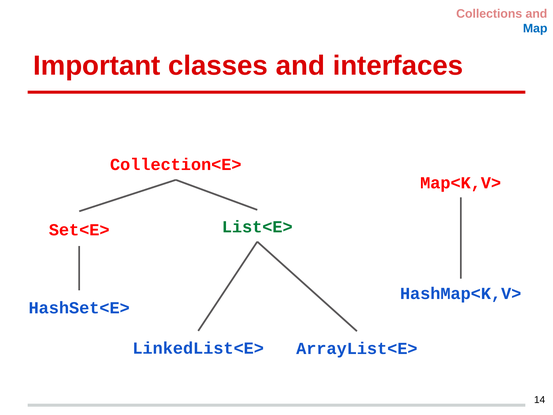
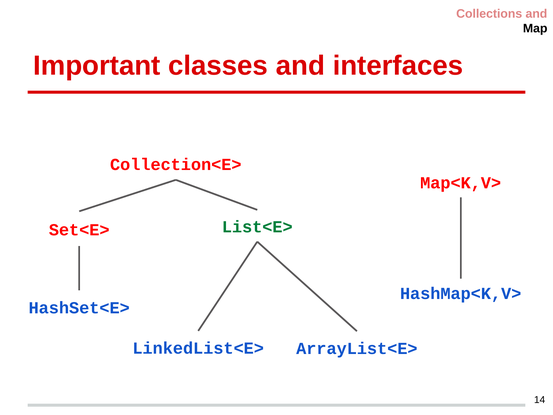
Map colour: blue -> black (535, 28)
